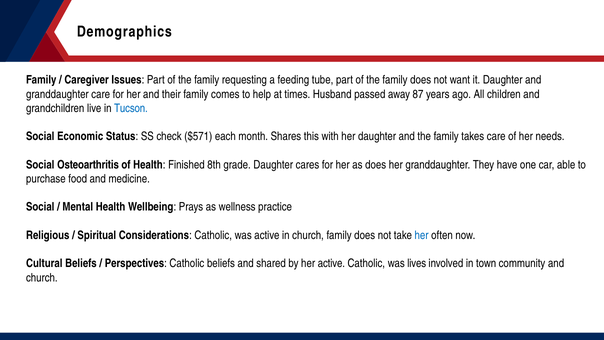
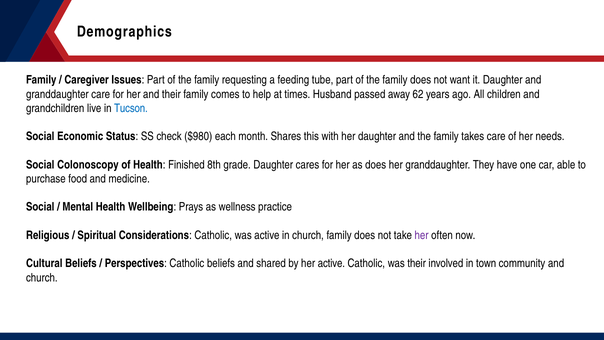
87: 87 -> 62 (418, 94)
$571: $571 -> $980 (198, 136)
Osteoarthritis: Osteoarthritis -> Colonoscopy (88, 165)
her colour: blue -> purple (422, 235)
was lives: lives -> their (417, 263)
